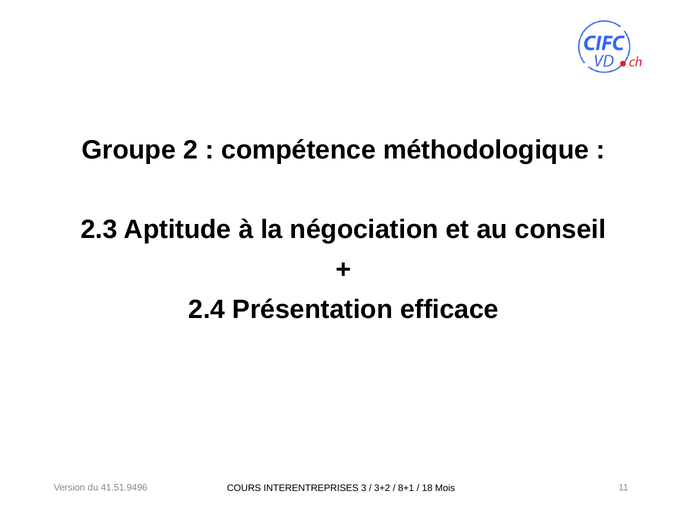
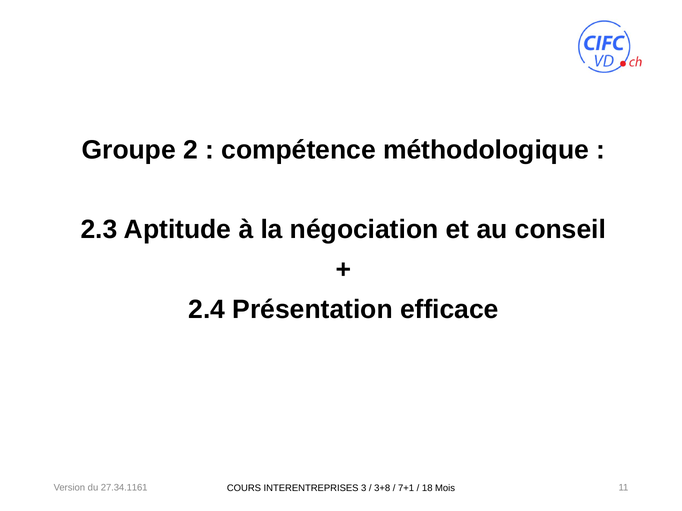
41.51.9496: 41.51.9496 -> 27.34.1161 (124, 488)
3+2: 3+2 -> 3+8 (382, 489)
8+1: 8+1 -> 7+1 (406, 489)
